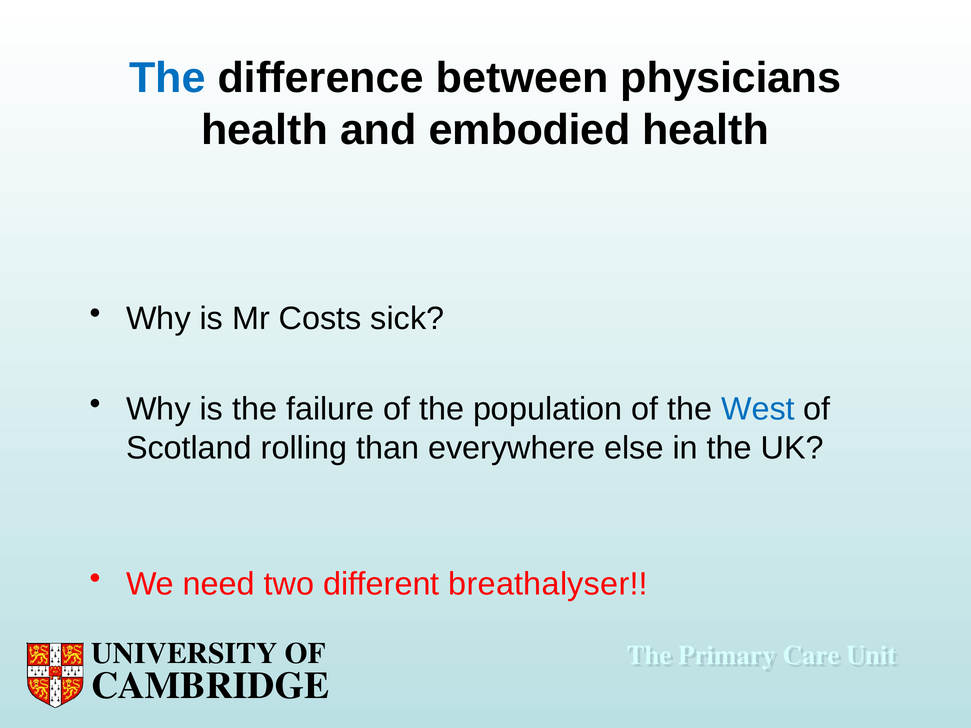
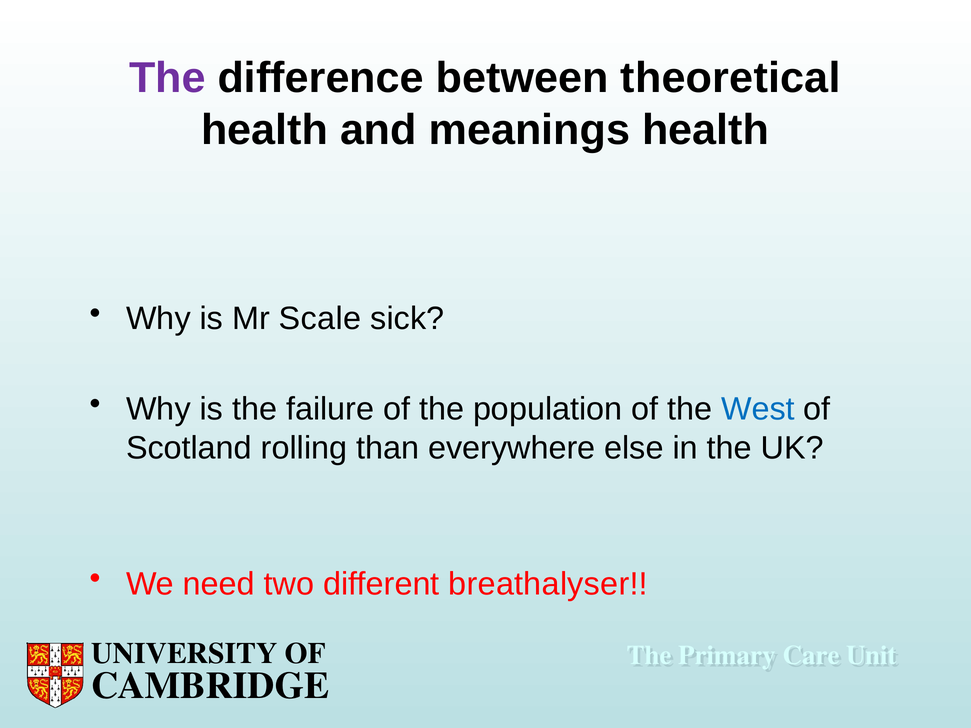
The colour: blue -> purple (167, 78)
physicians: physicians -> theoretical (731, 78)
embodied: embodied -> meanings (529, 130)
Costs: Costs -> Scale (320, 319)
